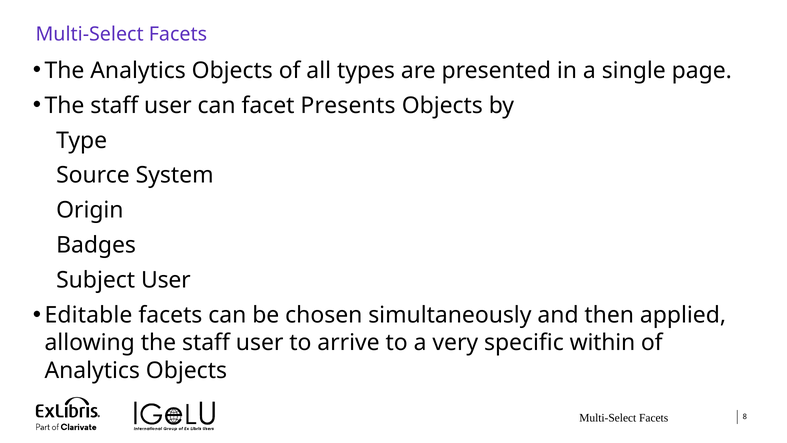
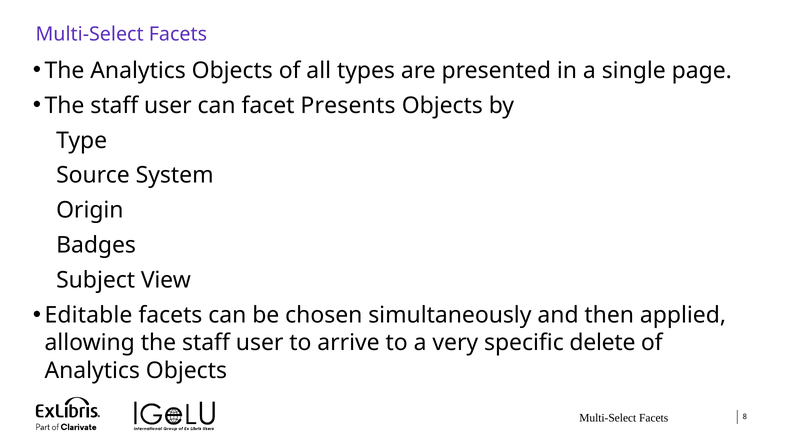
Subject User: User -> View (166, 280)
within: within -> delete (602, 343)
